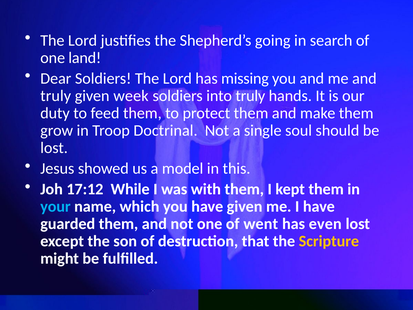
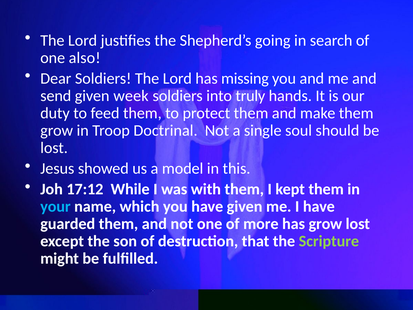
land: land -> also (85, 58)
truly: truly -> send (56, 96)
went: went -> more (261, 224)
has even: even -> grow (325, 224)
Scripture colour: yellow -> light green (329, 241)
